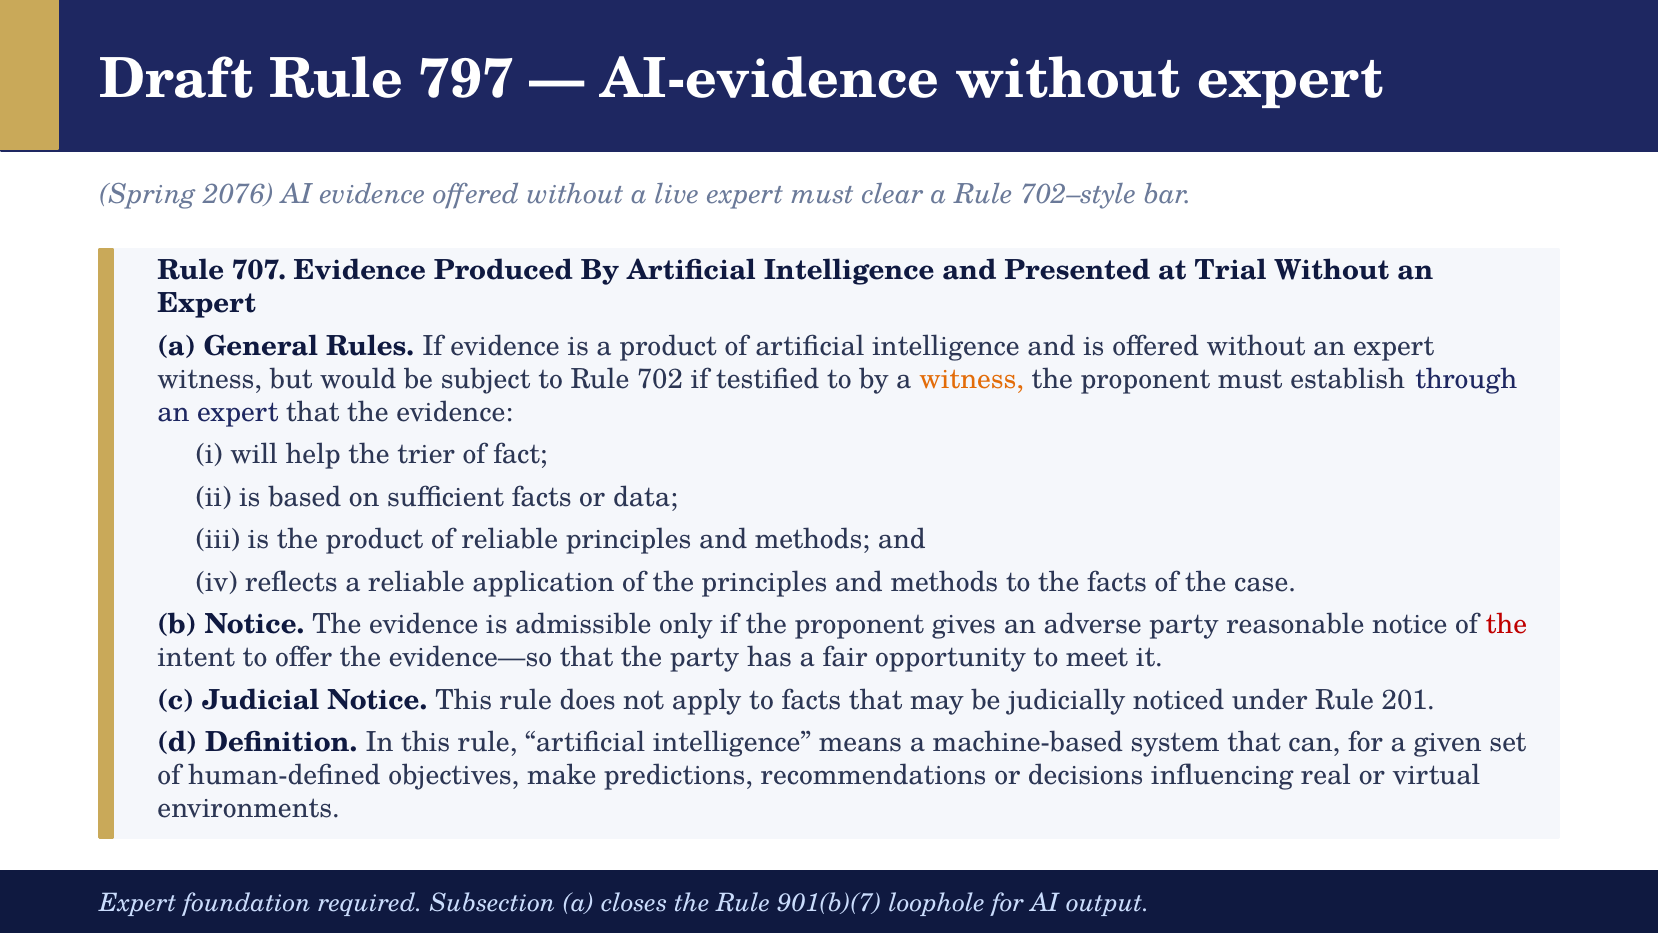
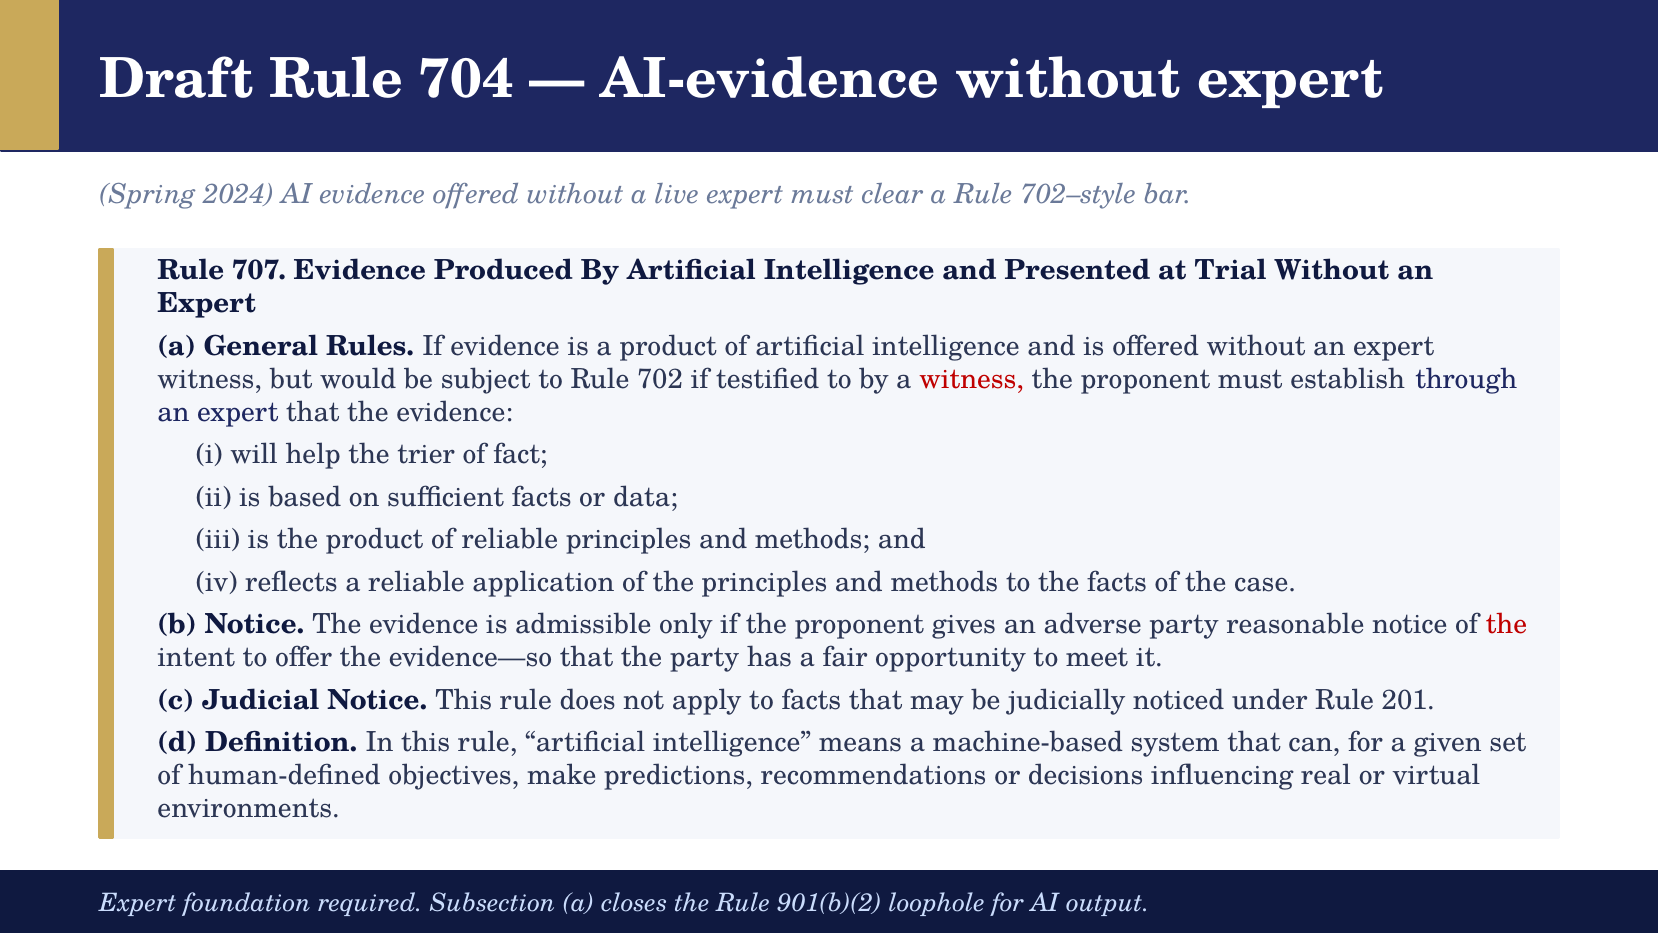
797: 797 -> 704 (466, 79)
2076: 2076 -> 2024 (239, 194)
witness colour: orange -> red (972, 379)
901(b)(7: 901(b)(7 -> 901(b)(2 (830, 903)
